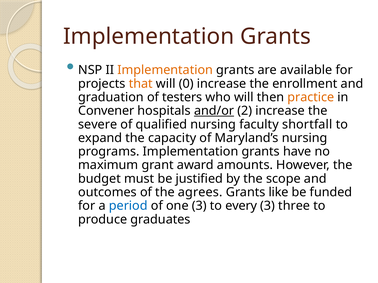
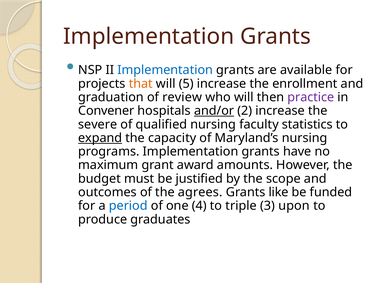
Implementation colour: orange -> blue (165, 70)
0: 0 -> 5 (186, 84)
testers: testers -> review (182, 97)
practice colour: orange -> purple (311, 97)
shortfall: shortfall -> statistics (307, 125)
expand underline: none -> present (100, 138)
one 3: 3 -> 4 (199, 206)
every: every -> triple (241, 206)
three: three -> upon (294, 206)
